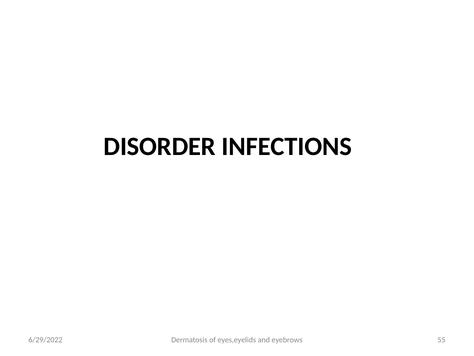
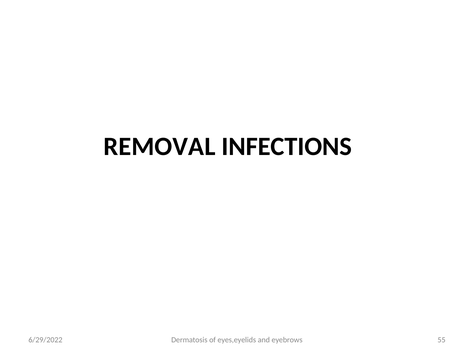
DISORDER: DISORDER -> REMOVAL (160, 146)
